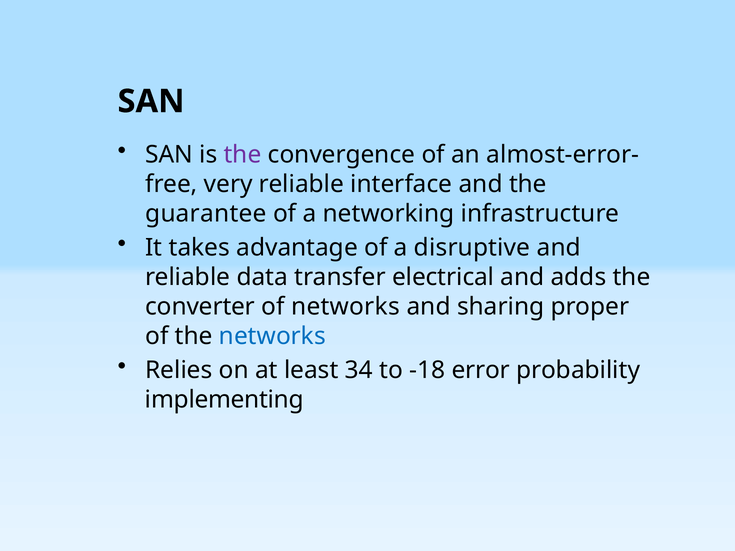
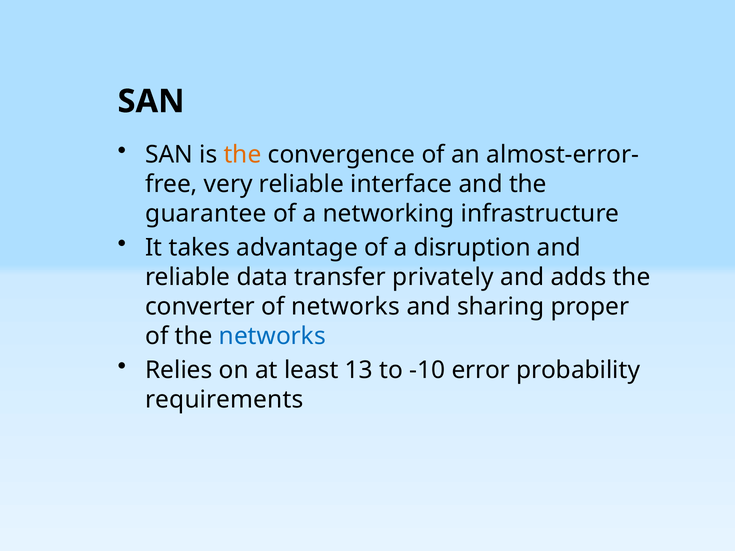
the colour: purple -> orange (243, 155)
disruptive: disruptive -> disruption (472, 248)
electrical: electrical -> privately (443, 277)
34: 34 -> 13 (359, 370)
-18: -18 -> -10 (427, 370)
implementing: implementing -> requirements (224, 400)
